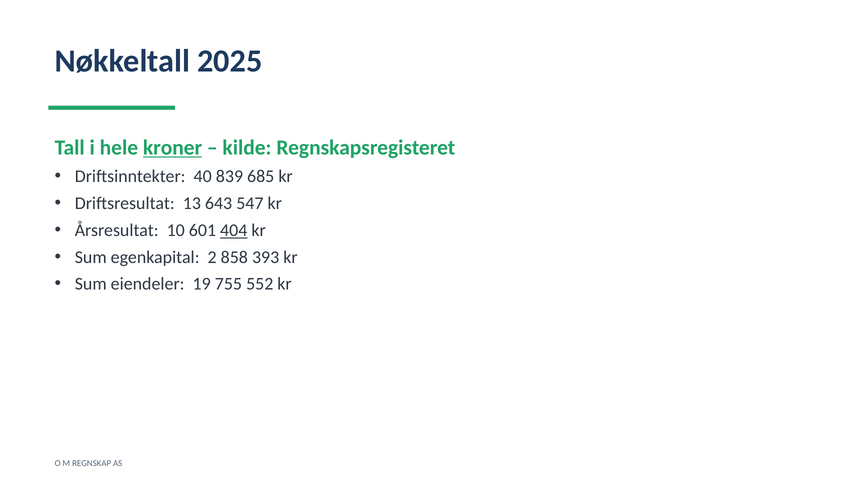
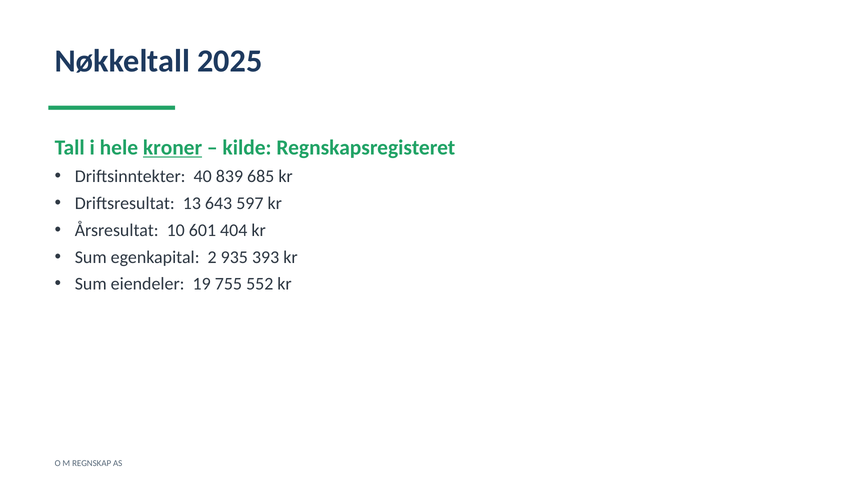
547: 547 -> 597 (250, 203)
404 underline: present -> none (234, 230)
858: 858 -> 935 (234, 257)
